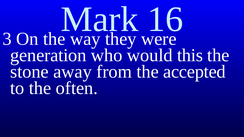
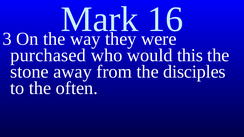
generation: generation -> purchased (48, 55)
accepted: accepted -> disciples (194, 72)
